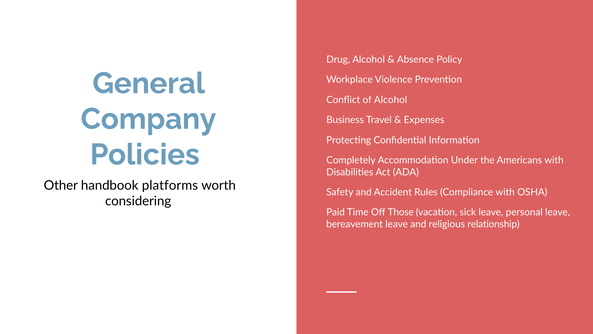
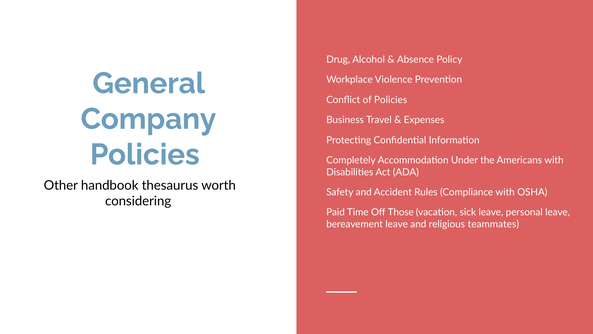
of Alcohol: Alcohol -> Policies (391, 100)
platforms: platforms -> thesaurus (170, 185)
relationship: relationship -> teammates (493, 224)
